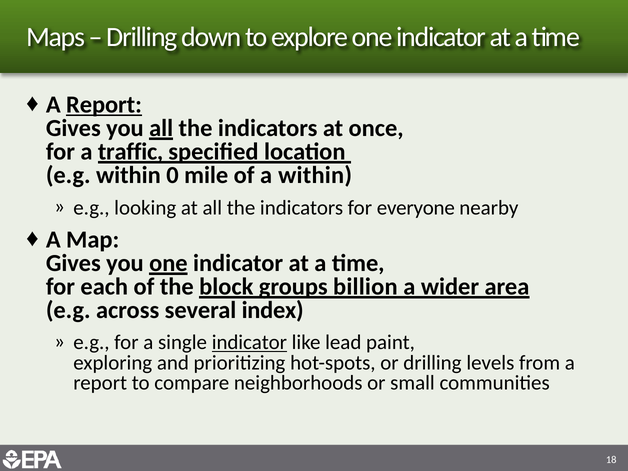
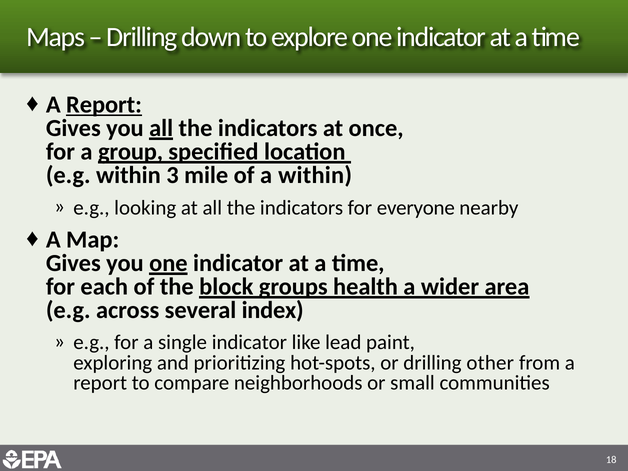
traffic: traffic -> group (131, 152)
0: 0 -> 3 (172, 175)
billion: billion -> health (365, 287)
indicator underline: present -> none (249, 343)
levels: levels -> other (490, 363)
